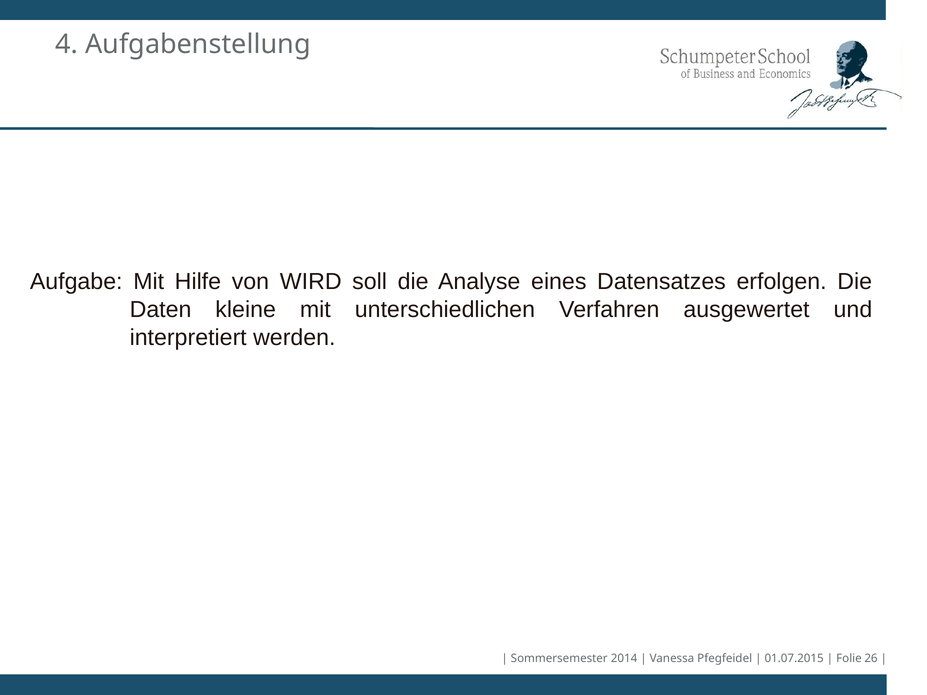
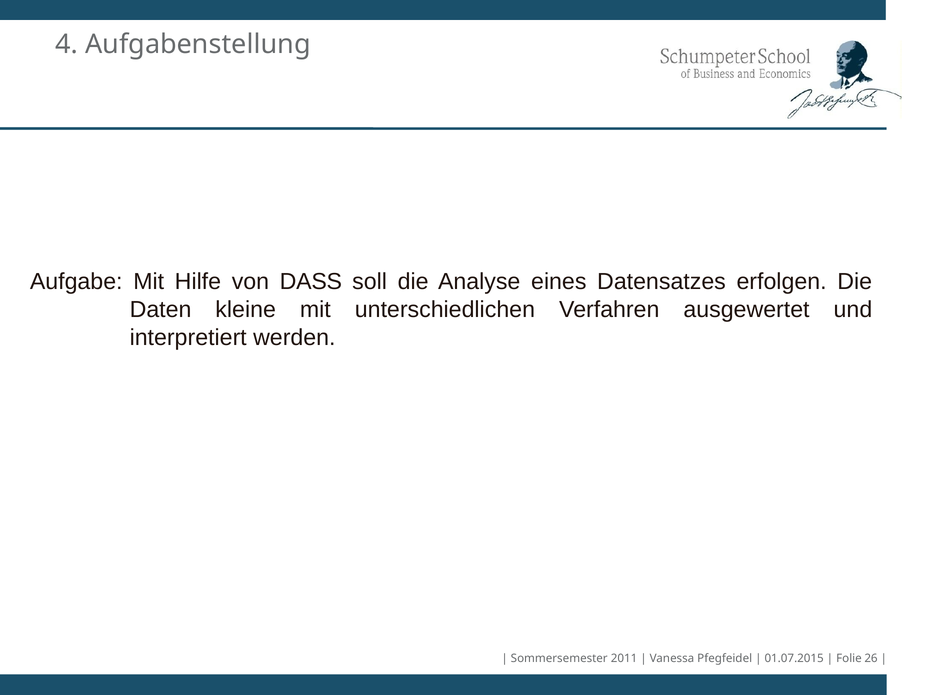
WIRD: WIRD -> DASS (311, 282)
2014: 2014 -> 2011 (624, 658)
